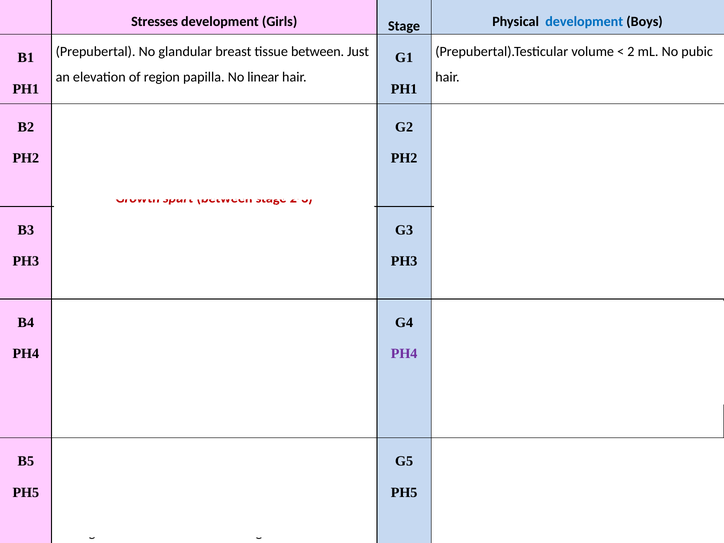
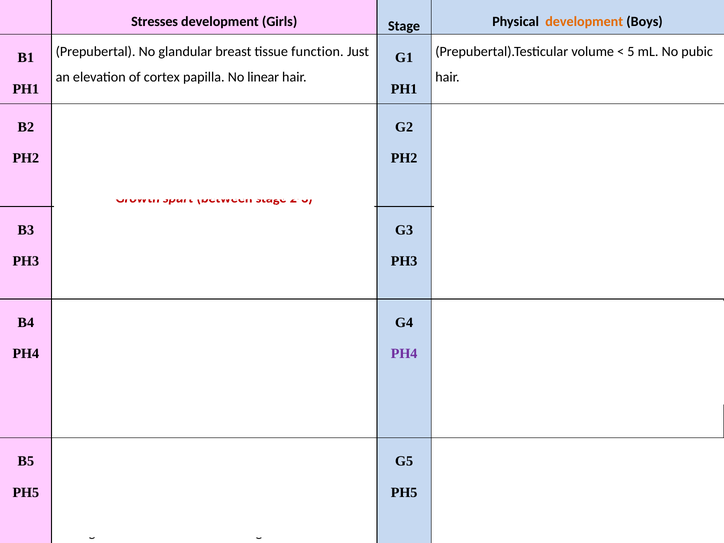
development colour: blue -> orange (584, 22)
tissue between: between -> function (317, 52)
2: 2 -> 5 (631, 52)
of region: region -> cortex (162, 77)
